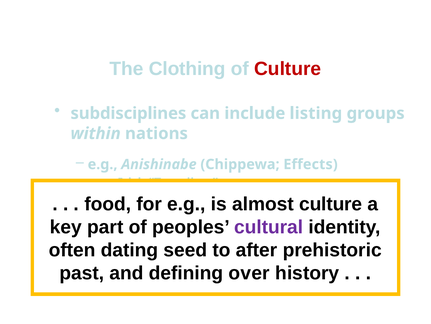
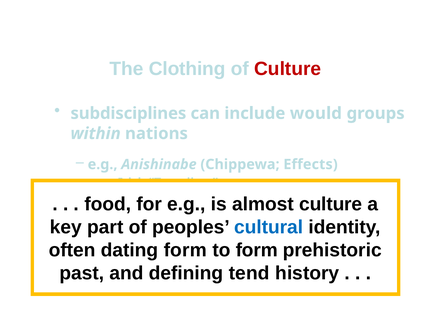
listing: listing -> would (316, 113)
cultural colour: purple -> blue (269, 227)
seed: seed -> form (185, 250)
to after: after -> form (257, 250)
over: over -> tend (249, 273)
